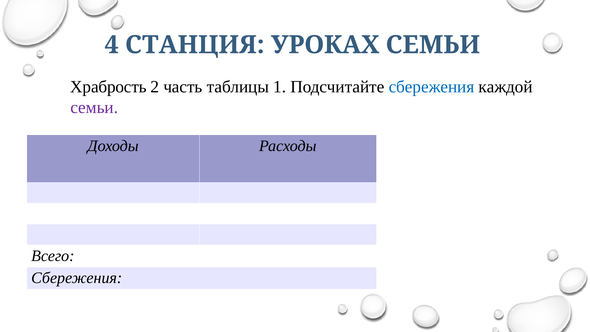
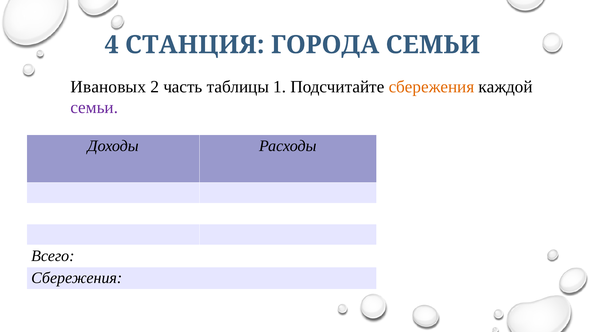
УРОКАХ: УРОКАХ -> ГОРОДА (325, 45)
Храбрость: Храбрость -> Ивановых (108, 87)
сбережения colour: blue -> orange (432, 87)
